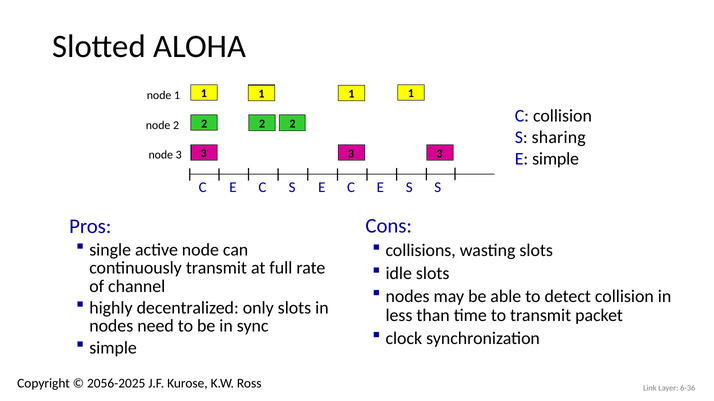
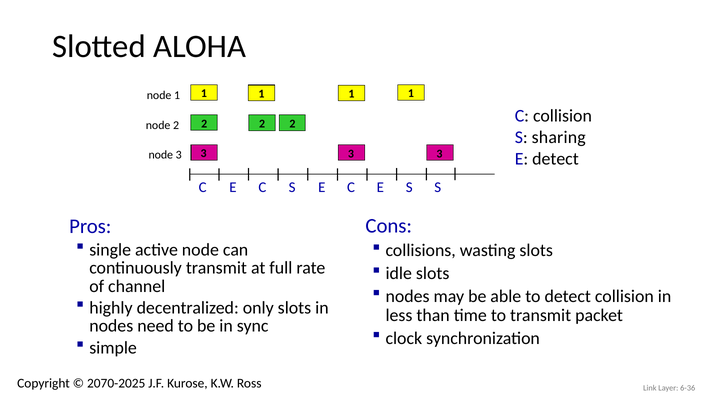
E simple: simple -> detect (555, 159)
2056-2025: 2056-2025 -> 2070-2025 (116, 384)
